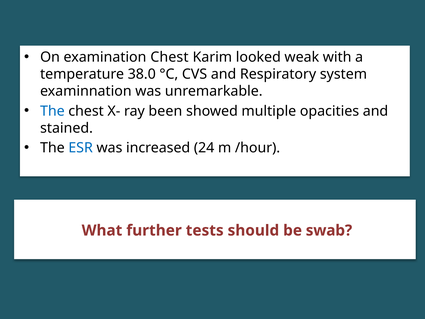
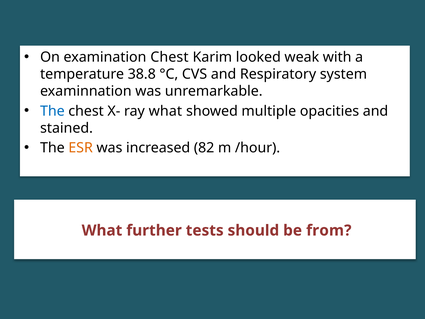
38.0: 38.0 -> 38.8 (142, 74)
ray been: been -> what (165, 111)
ESR colour: blue -> orange (81, 148)
24: 24 -> 82 (204, 148)
swab: swab -> from (329, 230)
